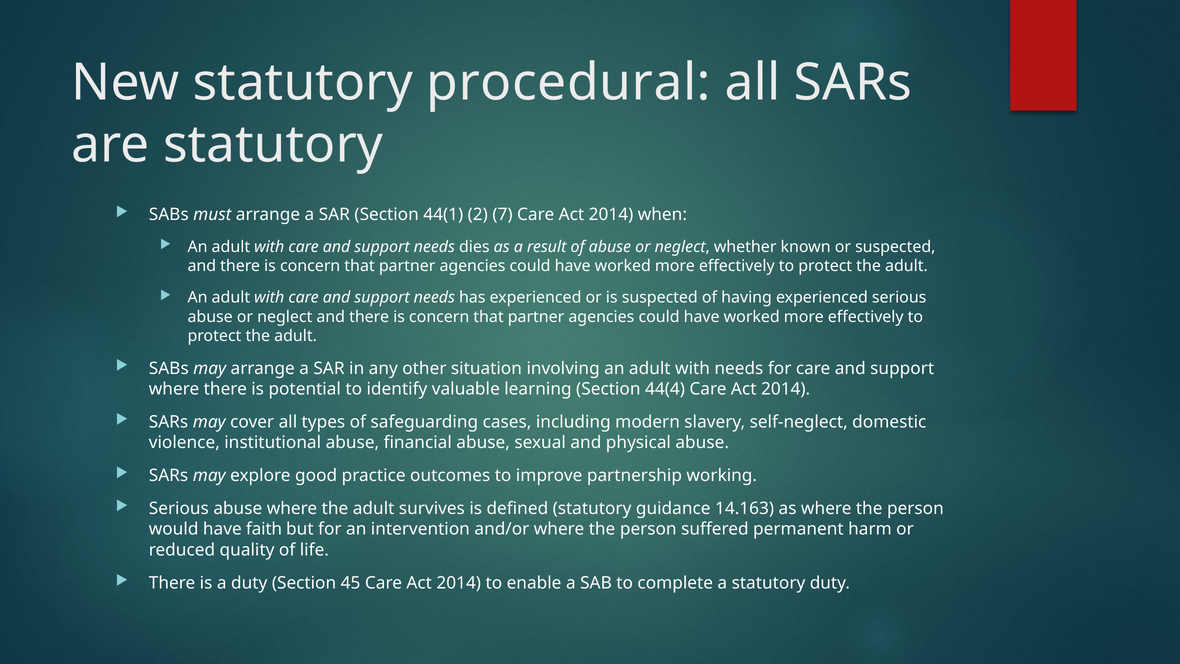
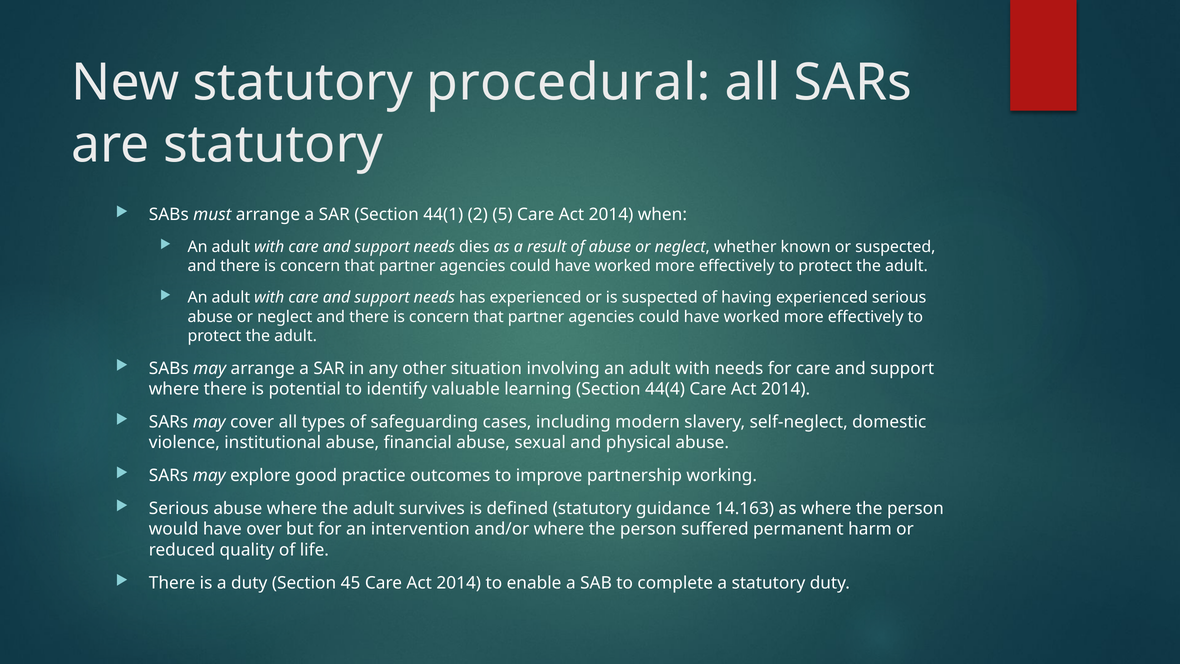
7: 7 -> 5 (503, 215)
faith: faith -> over (264, 529)
